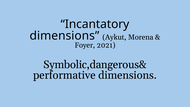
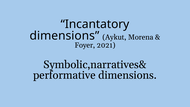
Symbolic,dangerous&: Symbolic,dangerous& -> Symbolic,narratives& (95, 65)
